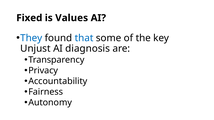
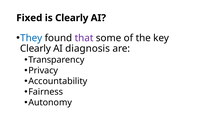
is Values: Values -> Clearly (72, 18)
that colour: blue -> purple (84, 38)
Unjust: Unjust -> Clearly (36, 49)
